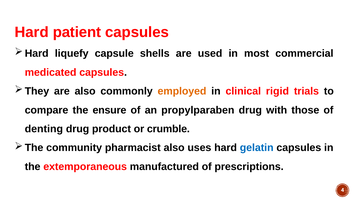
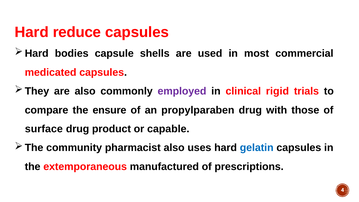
patient: patient -> reduce (77, 32)
liquefy: liquefy -> bodies (72, 53)
employed colour: orange -> purple (182, 91)
denting: denting -> surface (44, 129)
crumble: crumble -> capable (168, 129)
